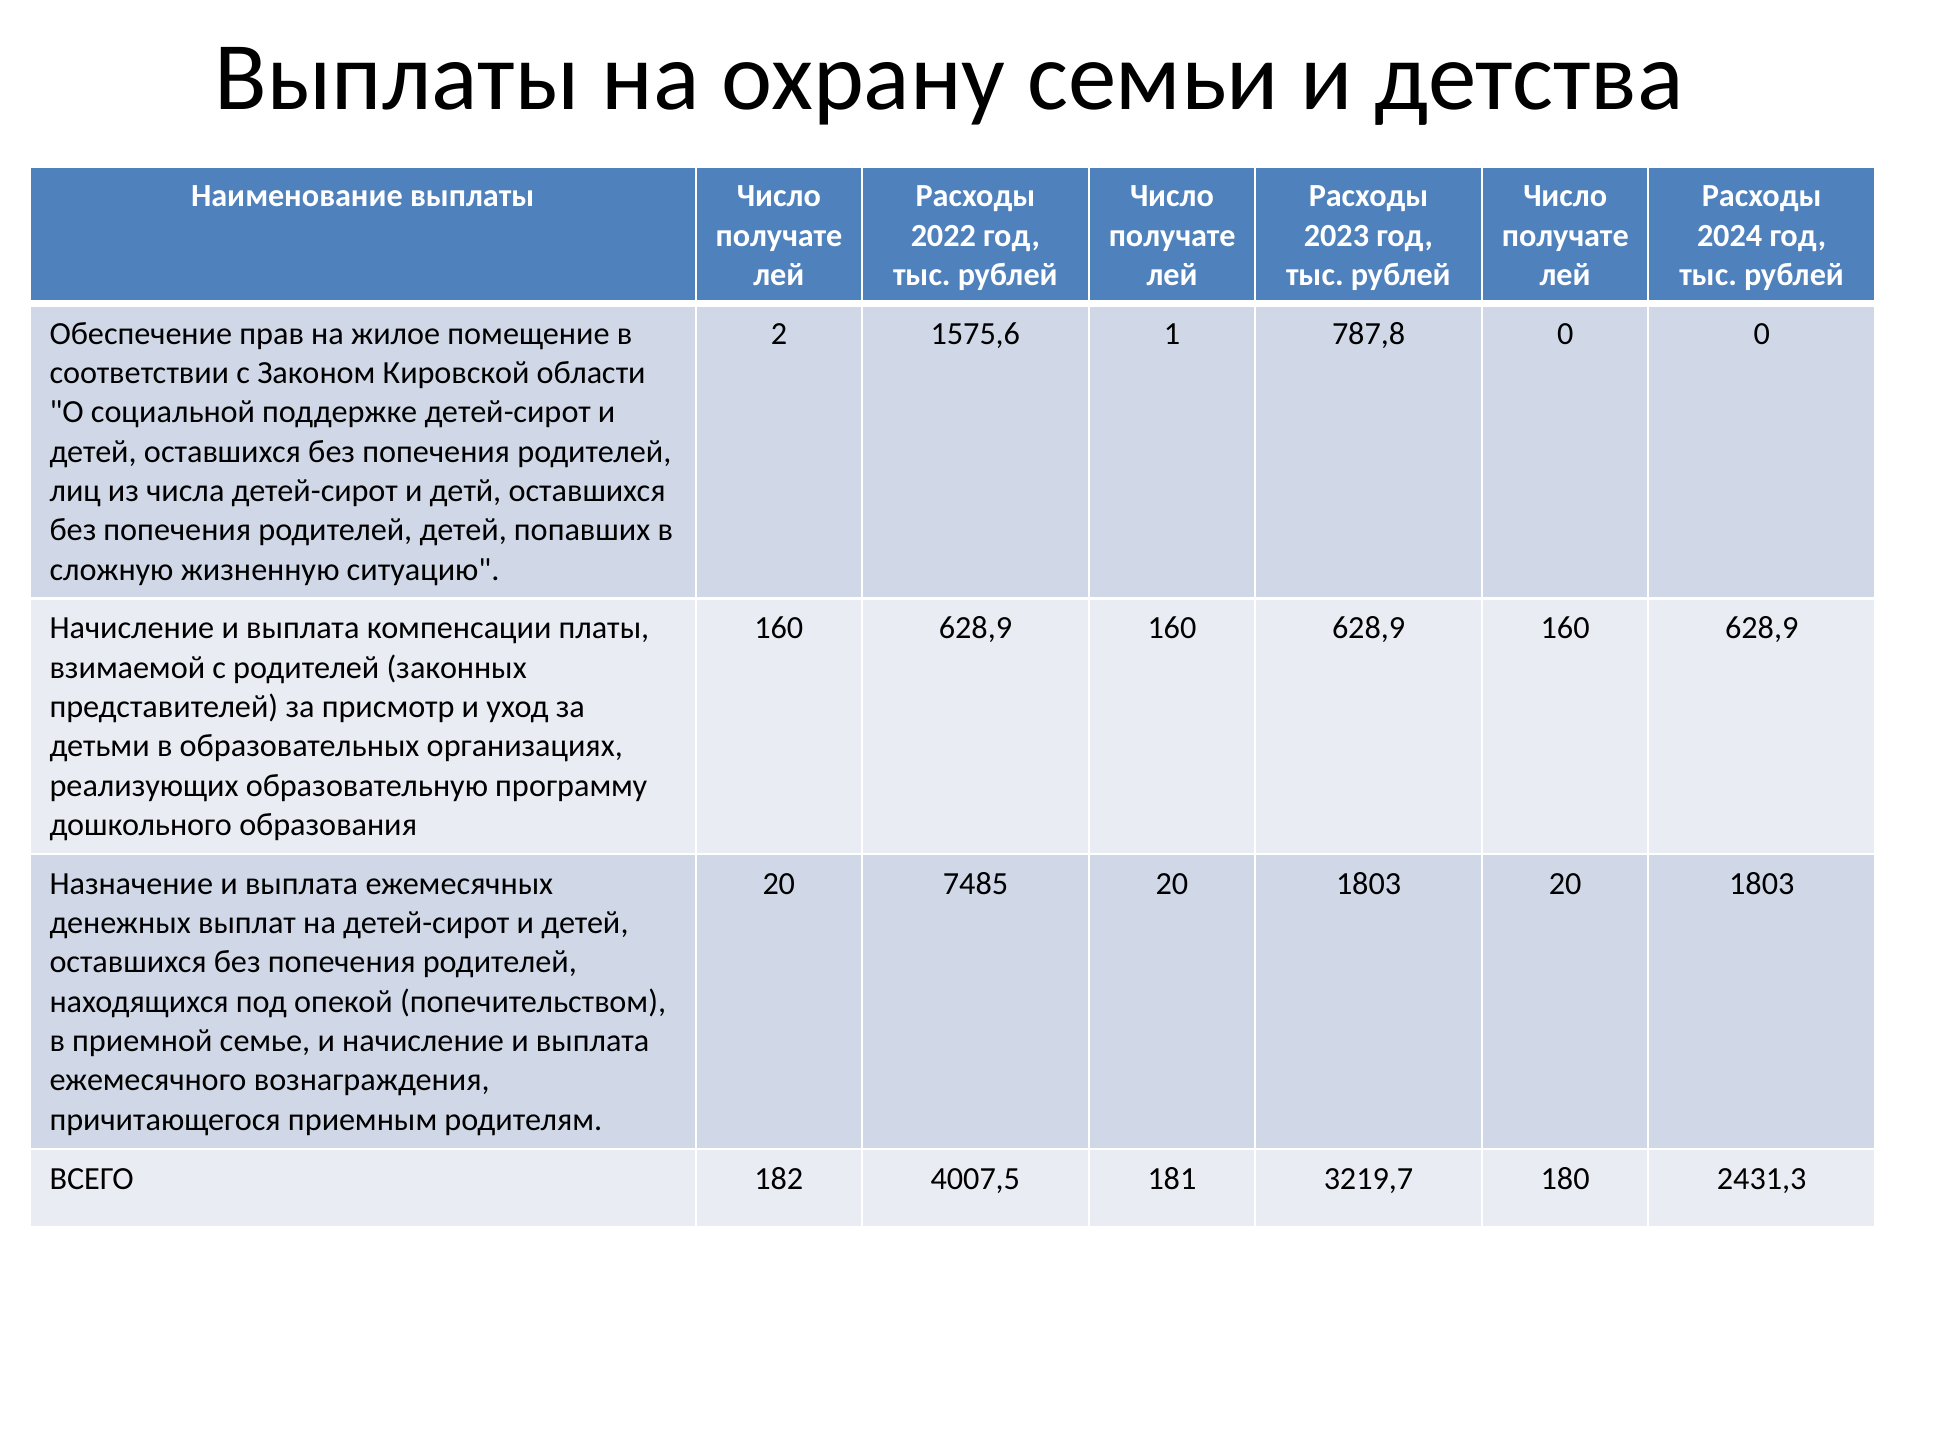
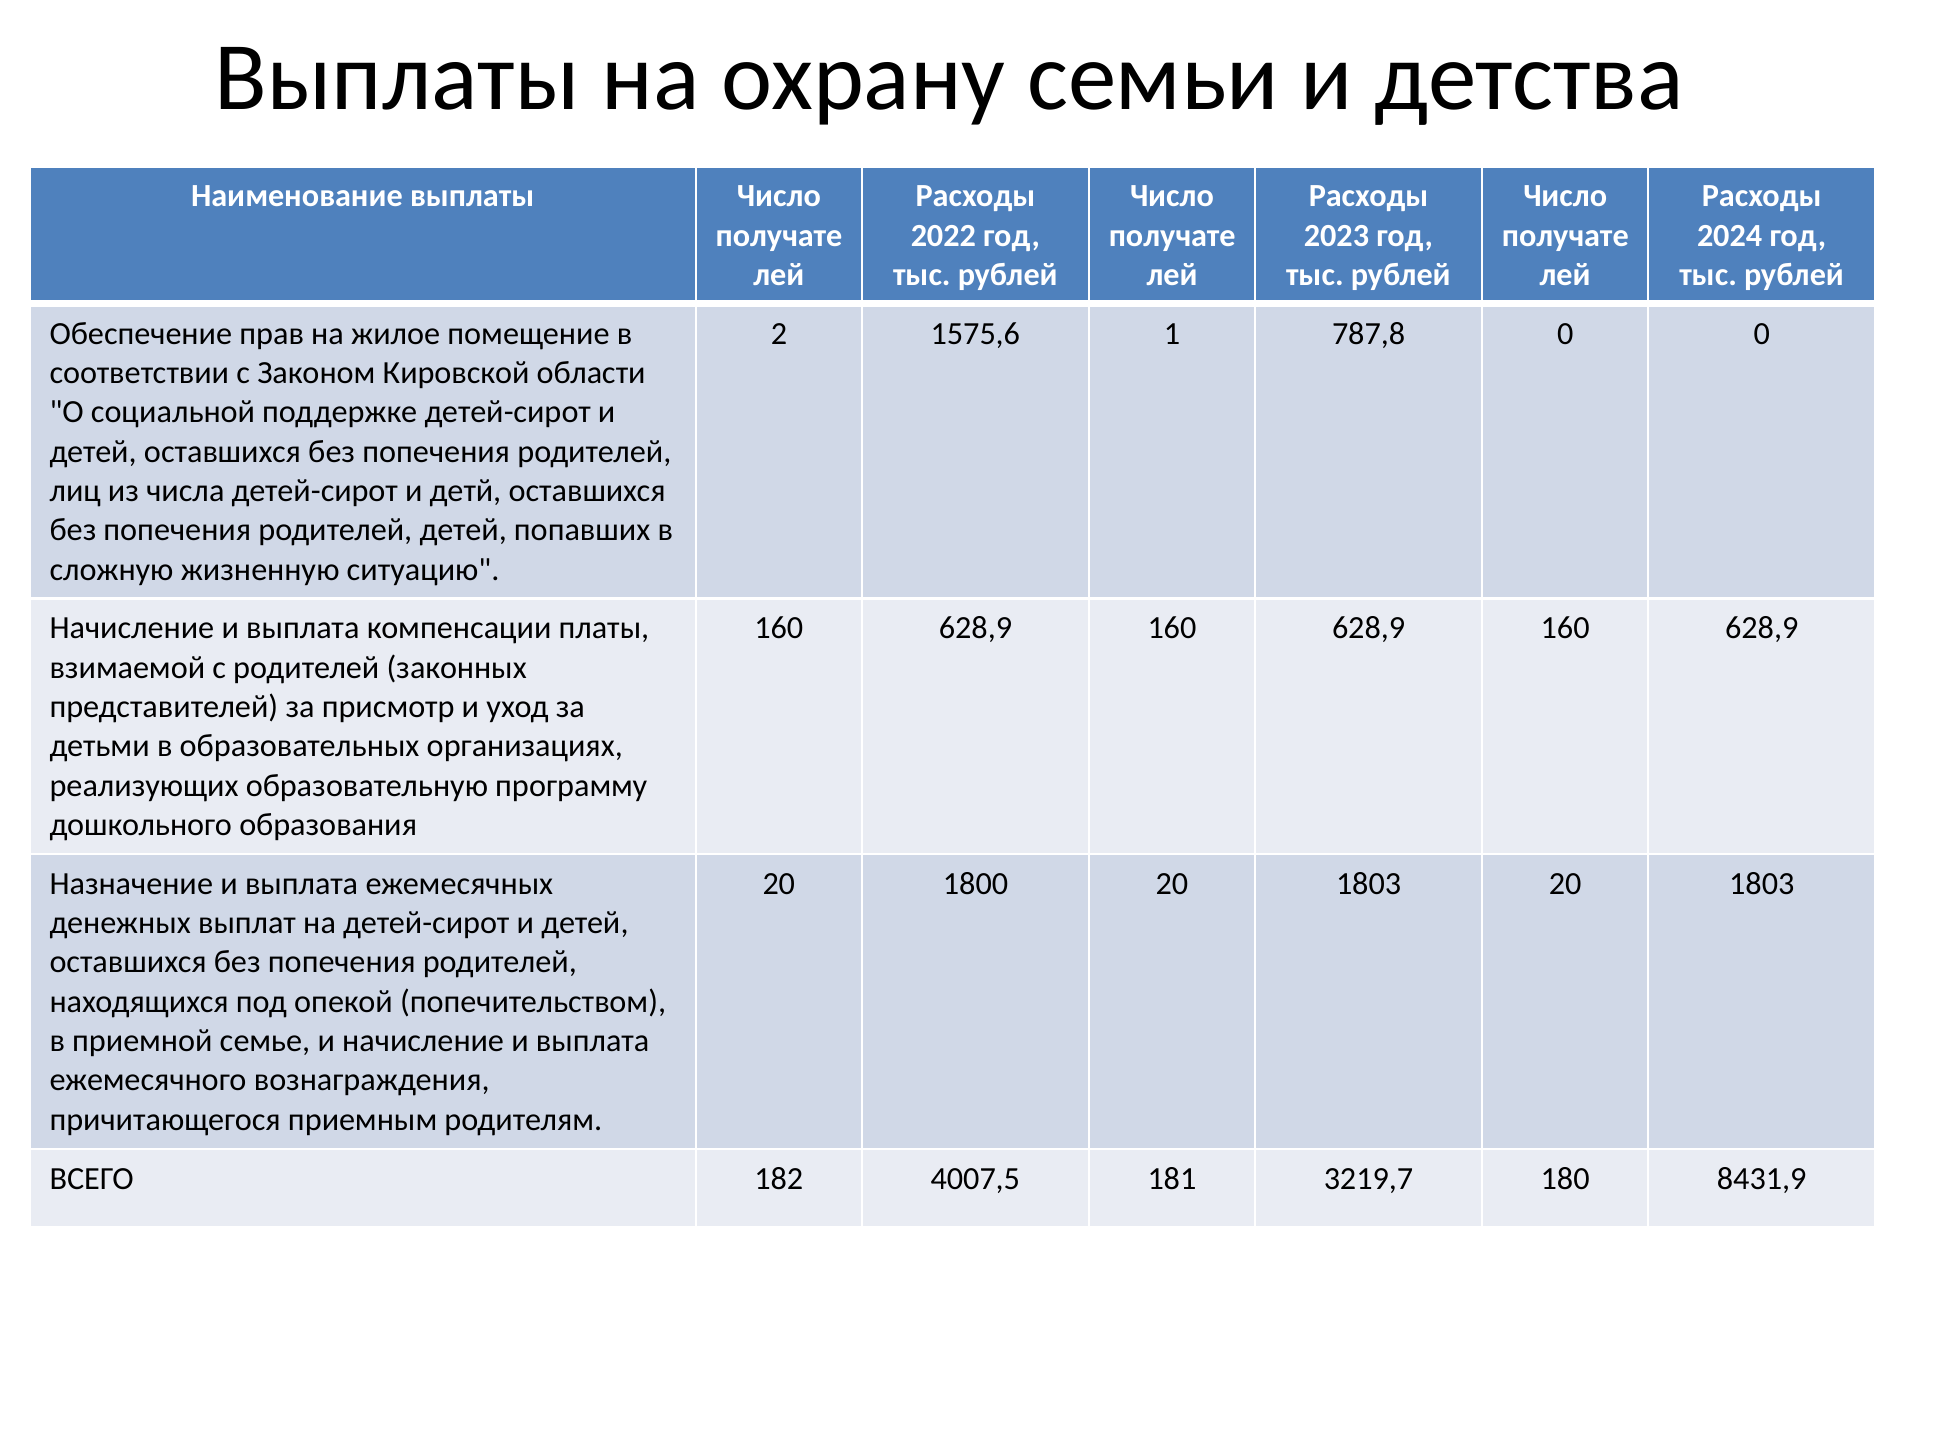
7485: 7485 -> 1800 (976, 884)
2431,3: 2431,3 -> 8431,9 (1762, 1178)
